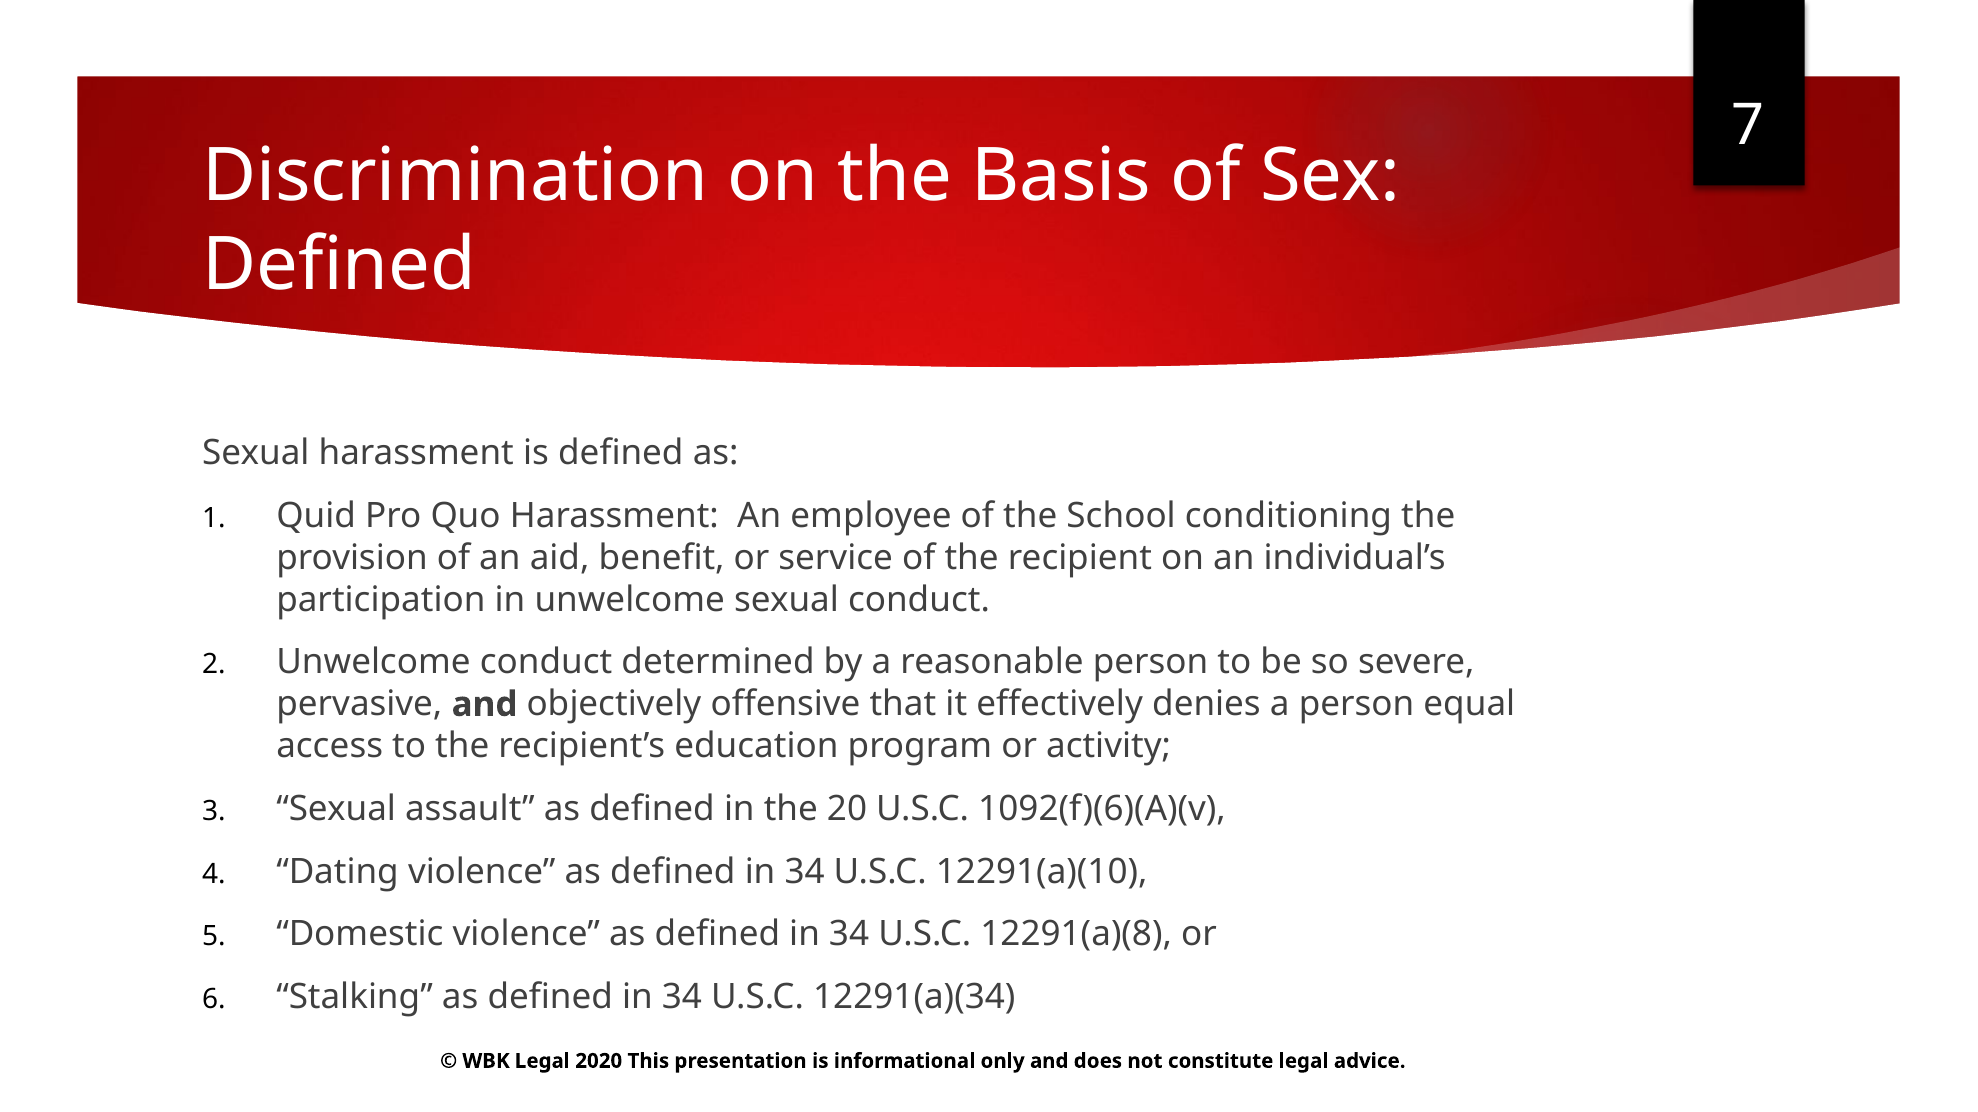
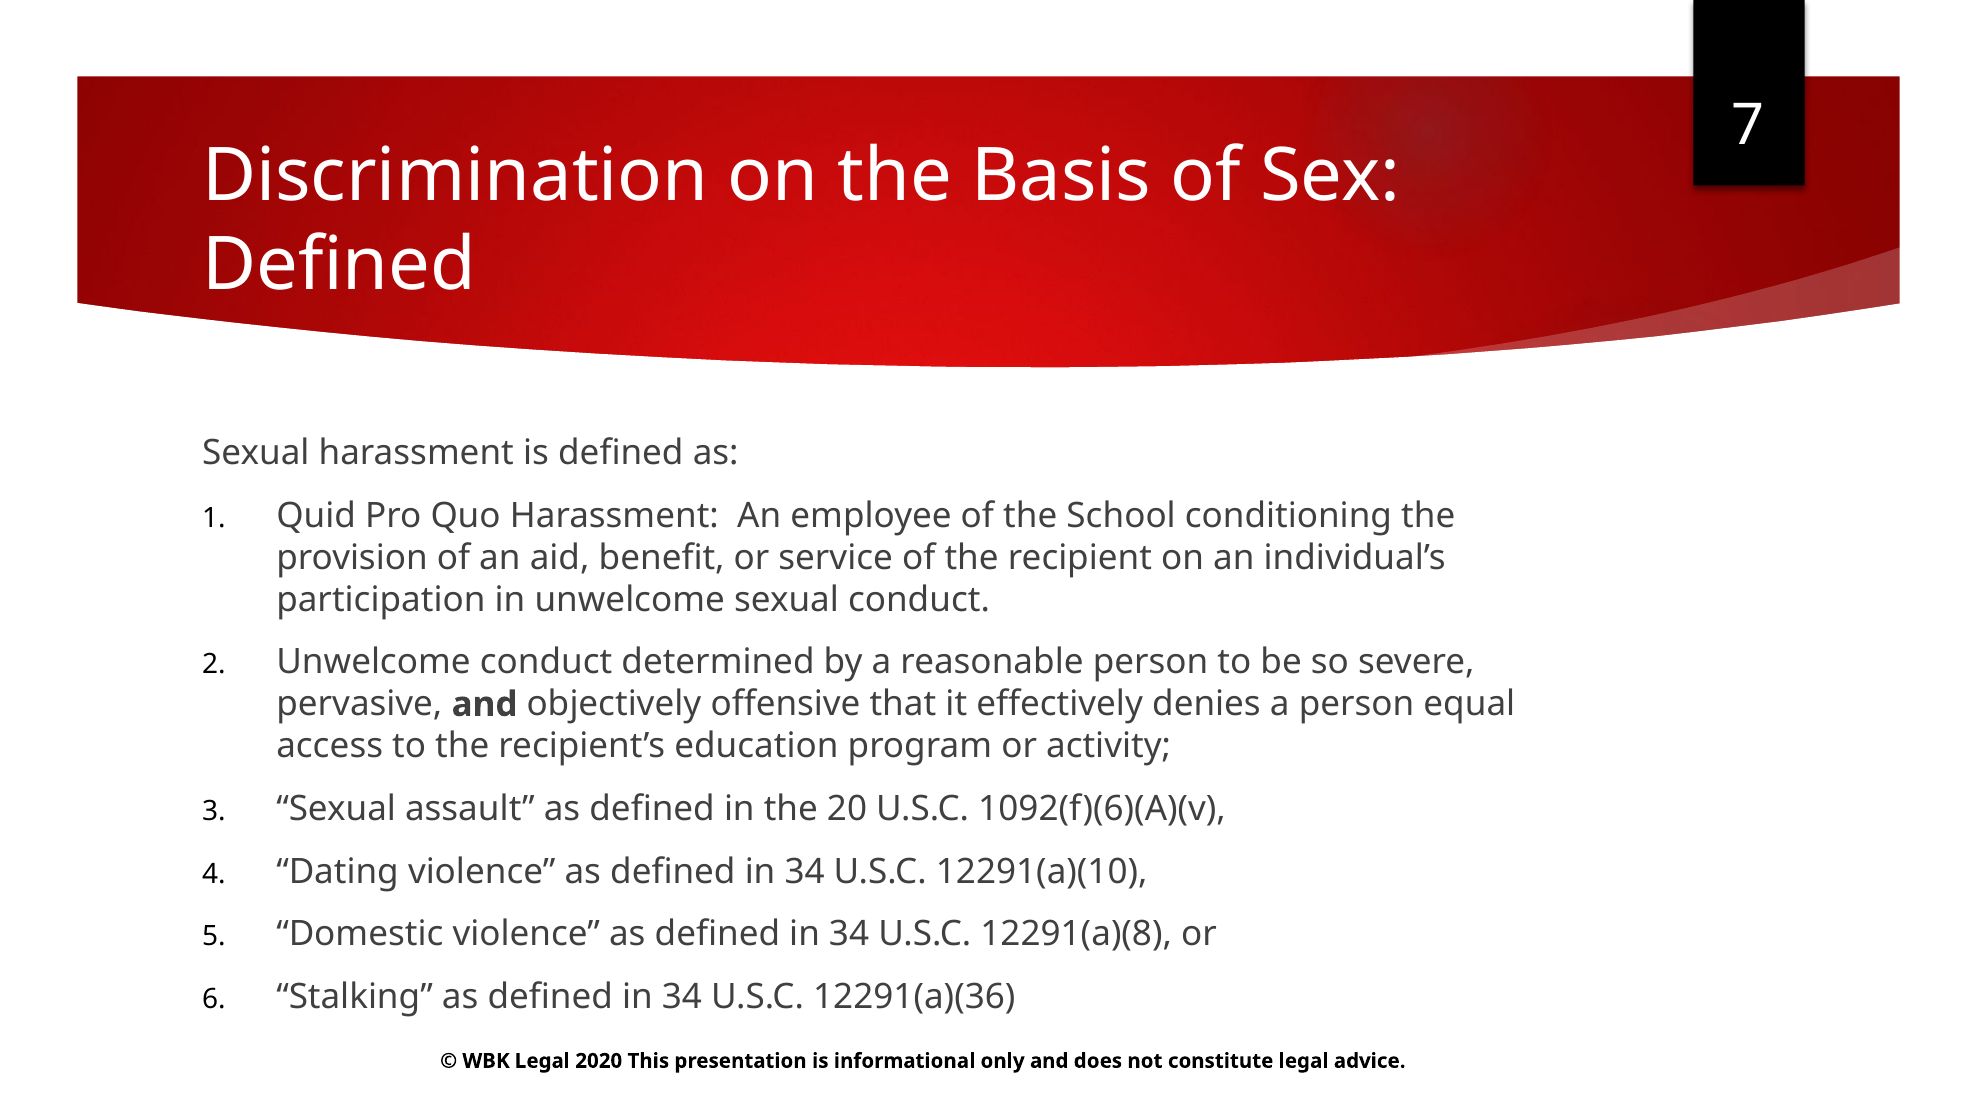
12291(a)(34: 12291(a)(34 -> 12291(a)(36 (914, 997)
